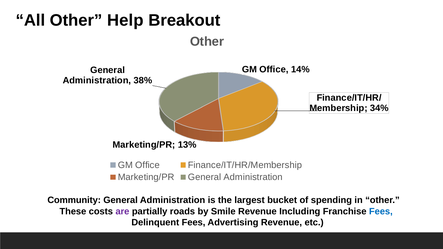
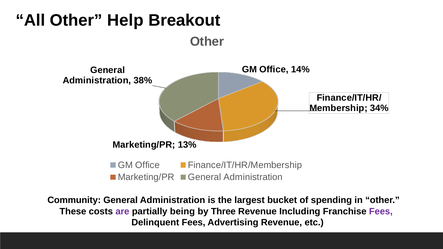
roads: roads -> being (182, 211)
Smile: Smile -> Three (223, 211)
Fees colour: blue -> purple (381, 211)
